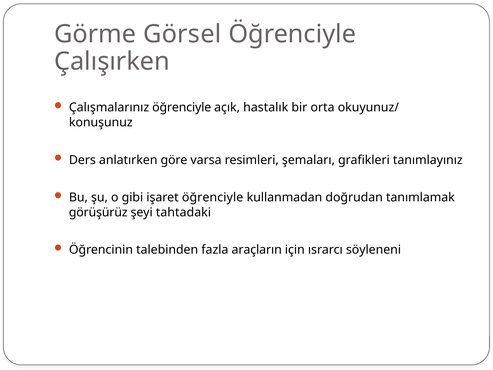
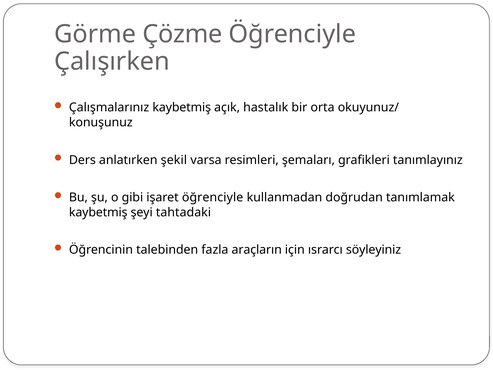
Görsel: Görsel -> Çözme (182, 34)
Çalışmalarınız öğrenciyle: öğrenciyle -> kaybetmiş (182, 108)
göre: göre -> şekil (174, 160)
görüşürüz: görüşürüz -> kaybetmiş (98, 212)
söyleneni: söyleneni -> söyleyiniz (374, 250)
